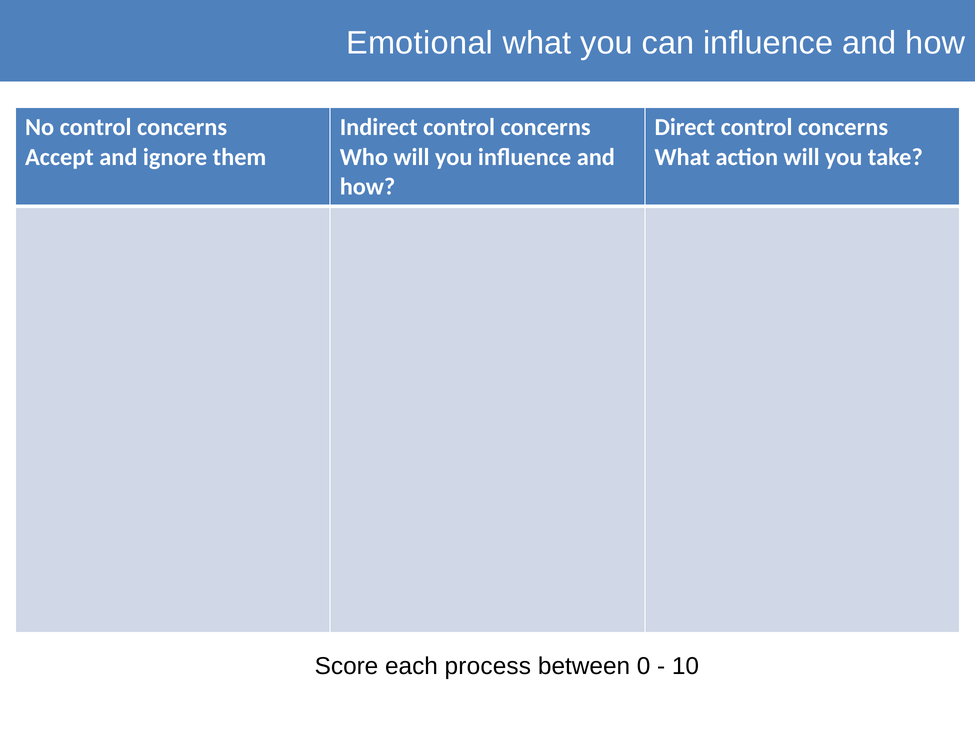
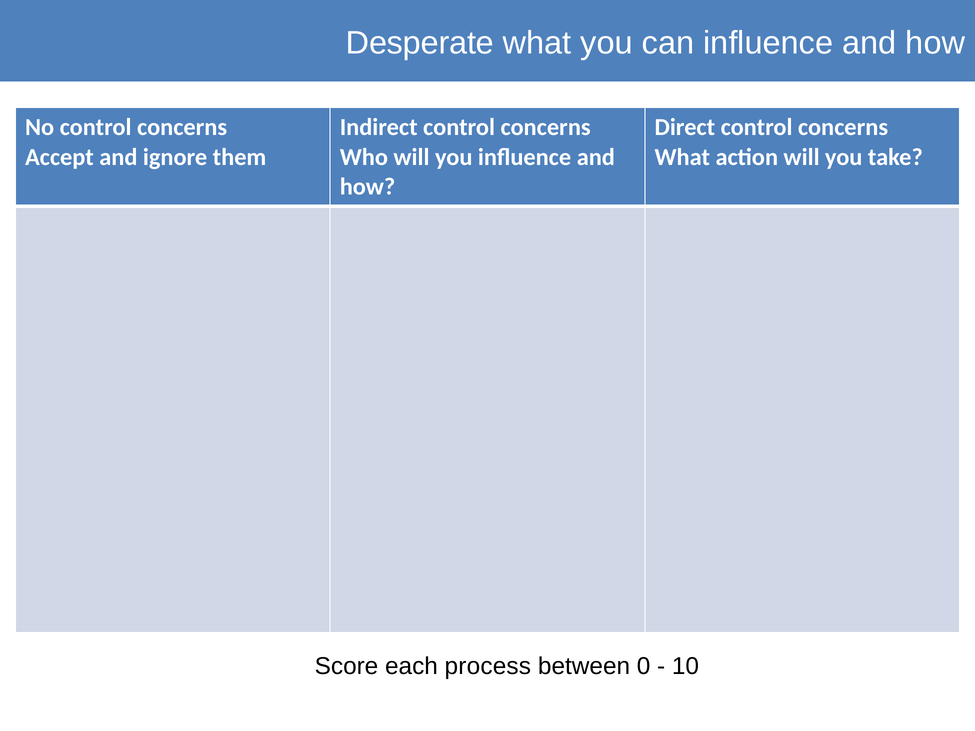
Emotional: Emotional -> Desperate (420, 43)
